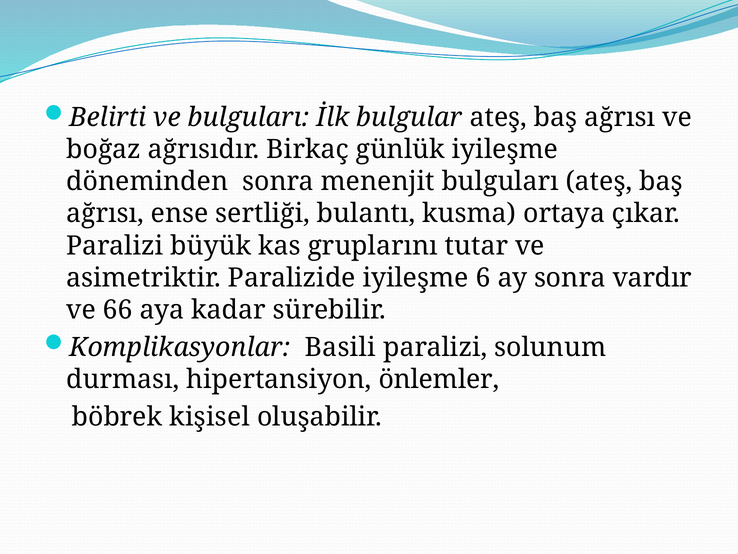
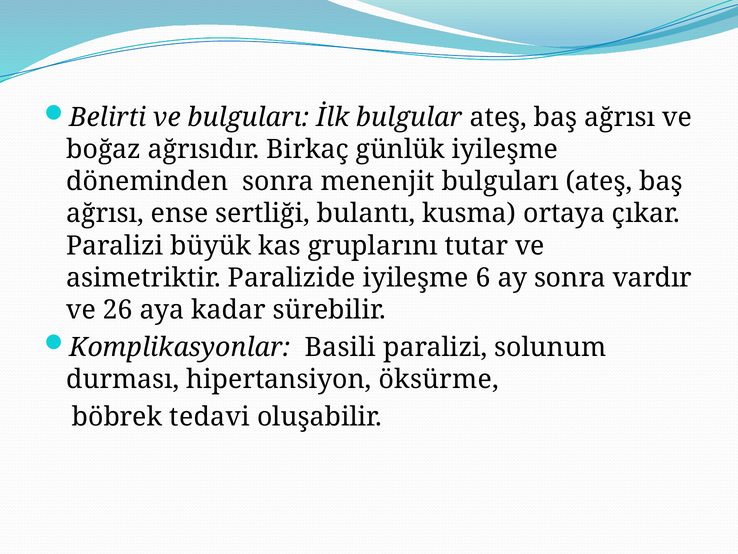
66: 66 -> 26 (118, 310)
önlemler: önlemler -> öksürme (439, 379)
kişisel: kişisel -> tedavi (210, 416)
